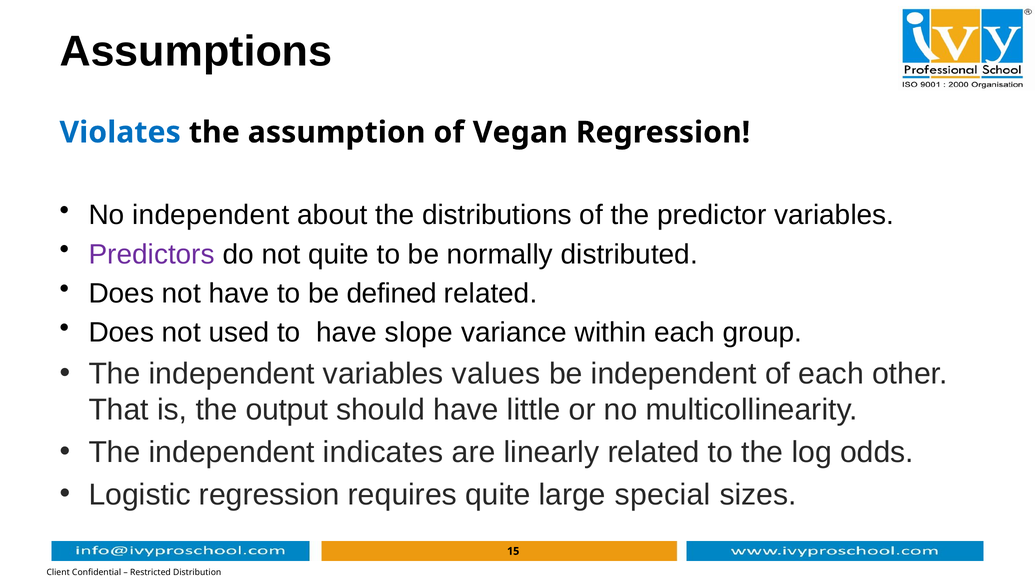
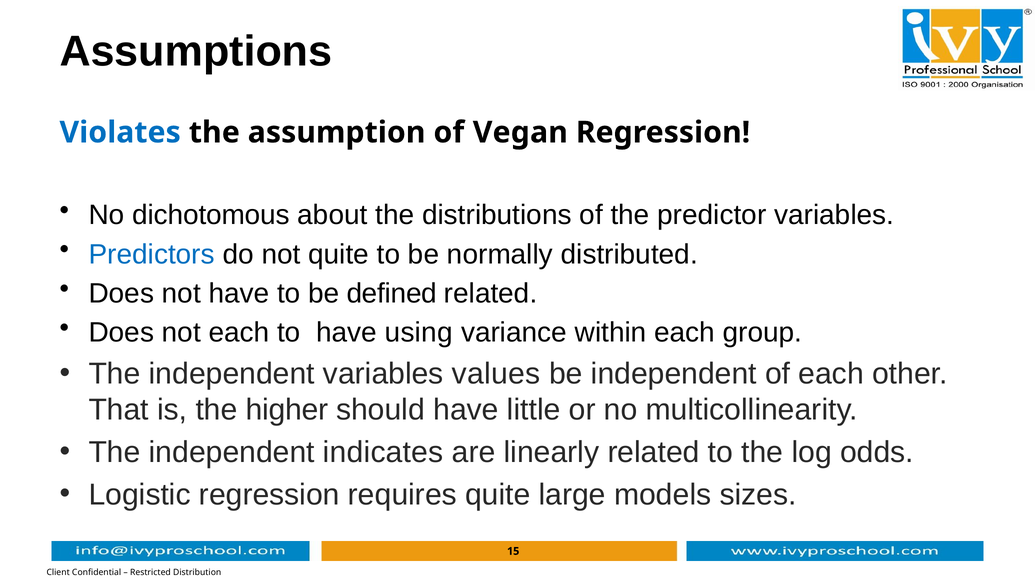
No independent: independent -> dichotomous (211, 215)
Predictors colour: purple -> blue (152, 254)
not used: used -> each (239, 333)
slope: slope -> using (419, 333)
output: output -> higher (287, 410)
special: special -> models (663, 495)
